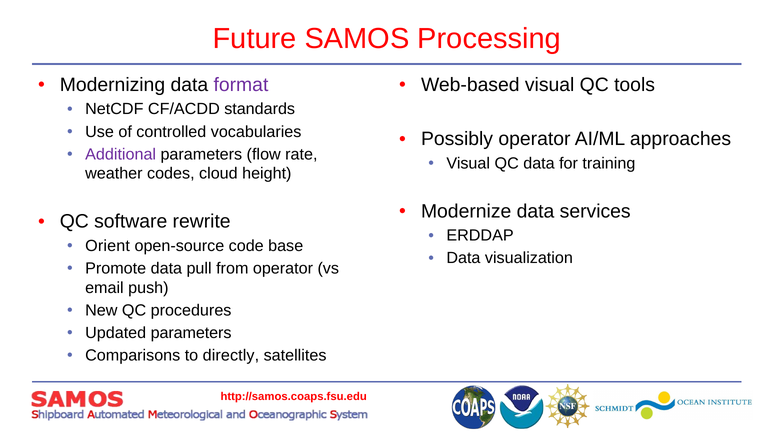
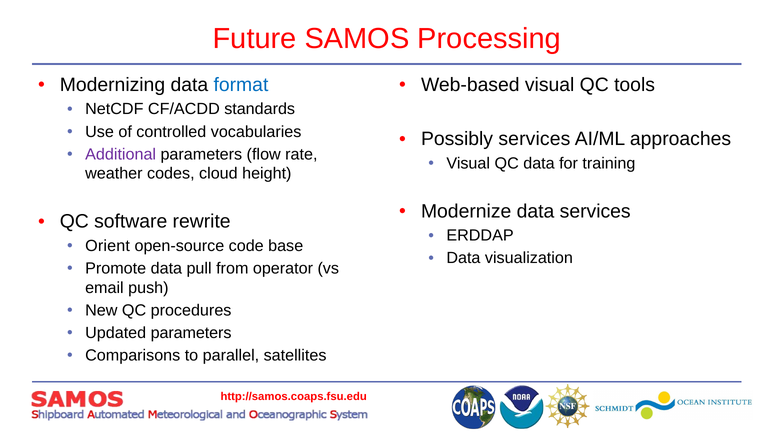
format colour: purple -> blue (241, 85)
Possibly operator: operator -> services (534, 139)
directly: directly -> parallel (231, 356)
